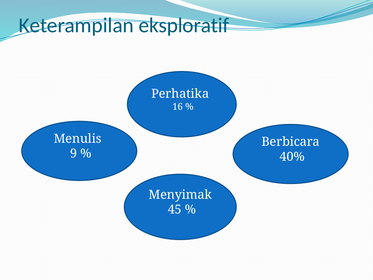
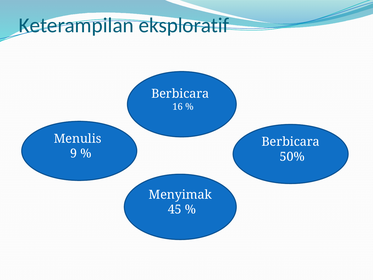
Perhatika: Perhatika -> Berbicara (180, 94)
40%: 40% -> 50% (292, 157)
